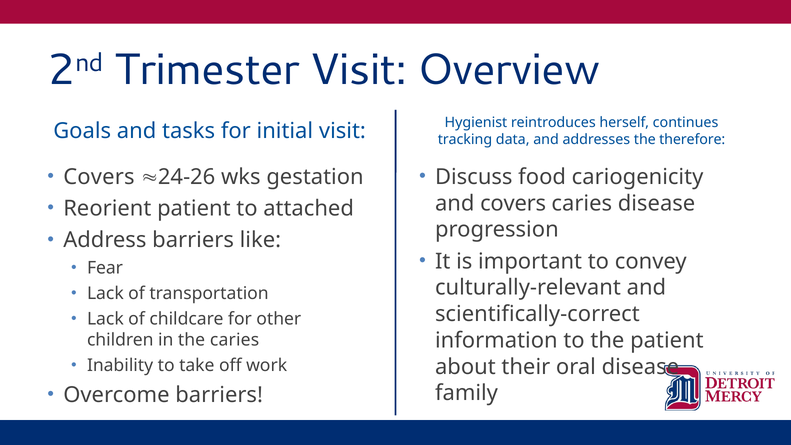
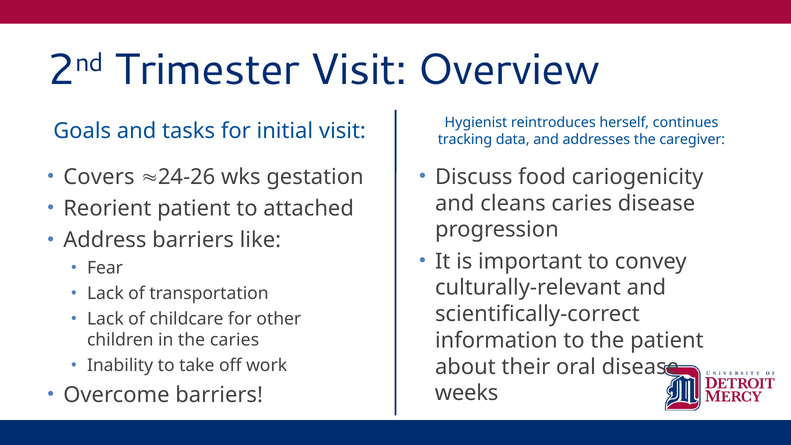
therefore: therefore -> caregiver (692, 139)
and covers: covers -> cleans (513, 203)
family: family -> weeks (467, 393)
